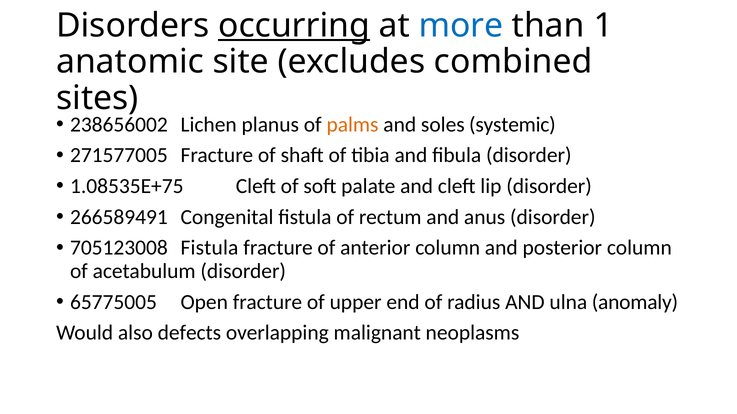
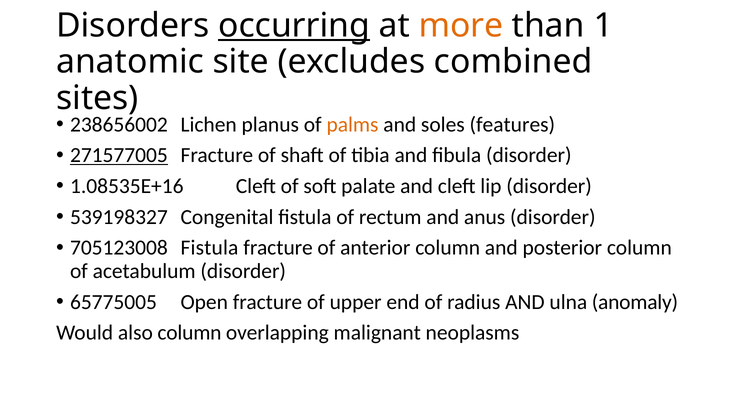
more colour: blue -> orange (461, 25)
systemic: systemic -> features (512, 125)
271577005 underline: none -> present (119, 156)
1.08535E+75: 1.08535E+75 -> 1.08535E+16 (127, 186)
266589491: 266589491 -> 539198327 (119, 217)
also defects: defects -> column (189, 333)
